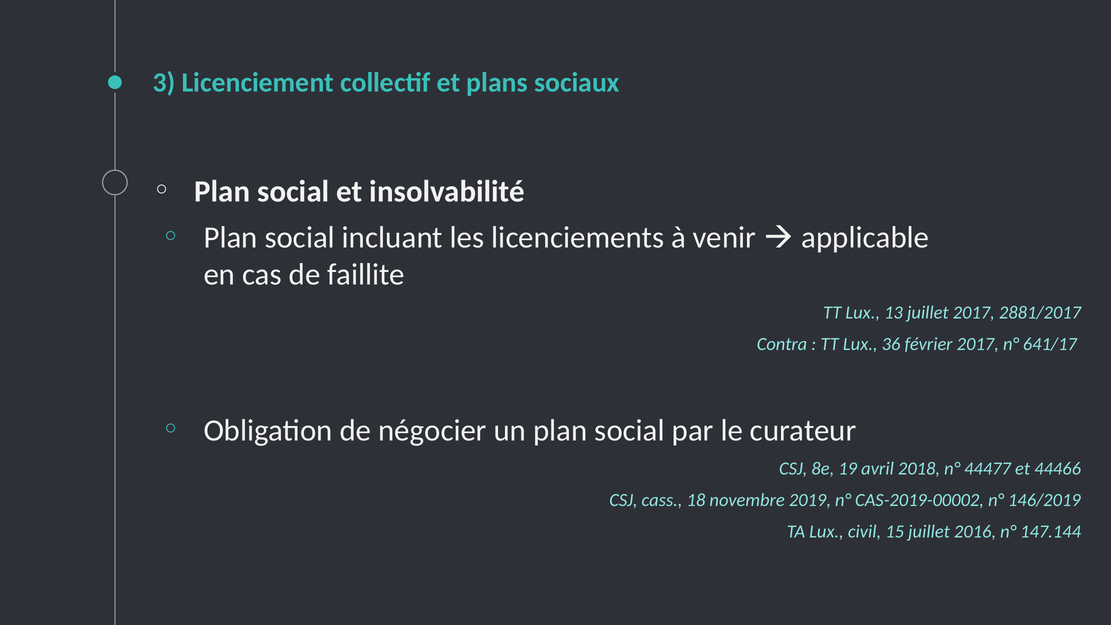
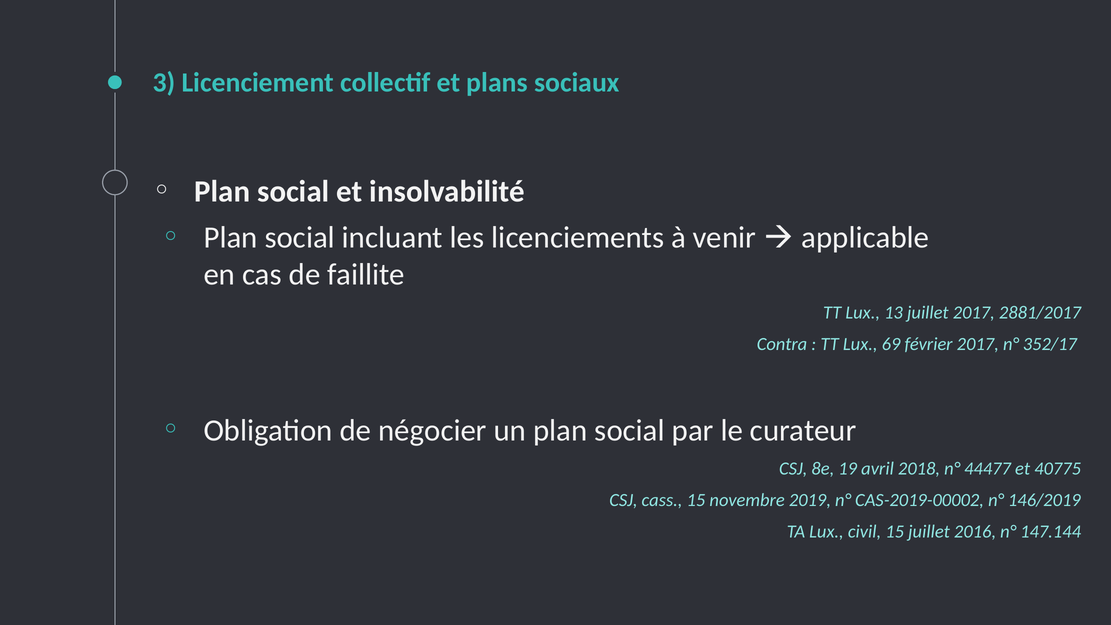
36: 36 -> 69 (891, 344)
641/17: 641/17 -> 352/17 (1050, 344)
44466: 44466 -> 40775 (1058, 468)
cass 18: 18 -> 15 (696, 500)
